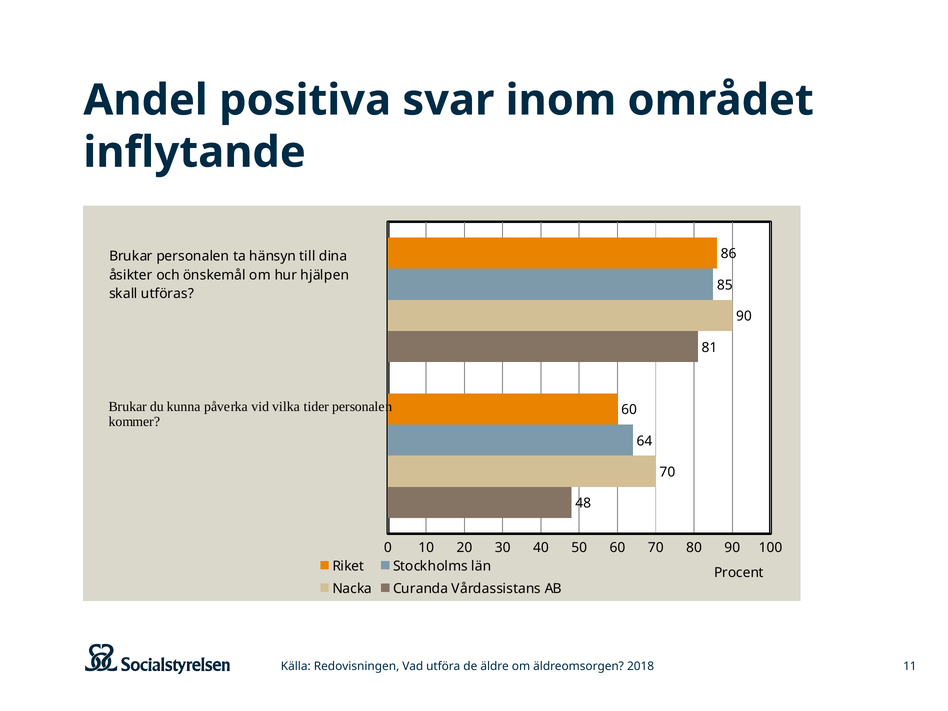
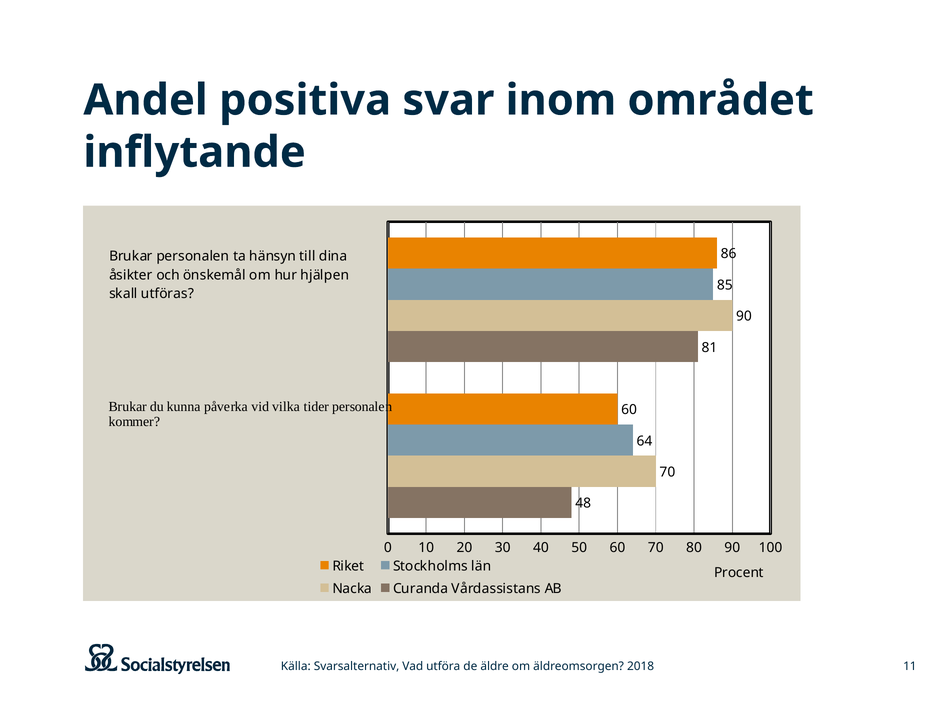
Redovisningen: Redovisningen -> Svarsalternativ (357, 666)
